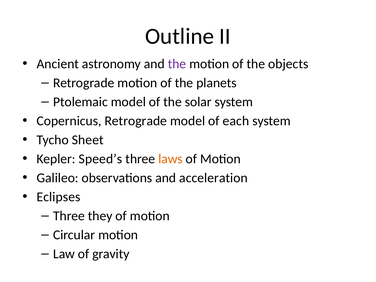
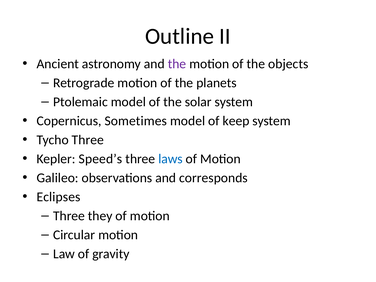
Copernicus Retrograde: Retrograde -> Sometimes (136, 121)
each: each -> keep (236, 121)
Tycho Sheet: Sheet -> Three (88, 140)
laws colour: orange -> blue (171, 159)
acceleration: acceleration -> corresponds (213, 178)
